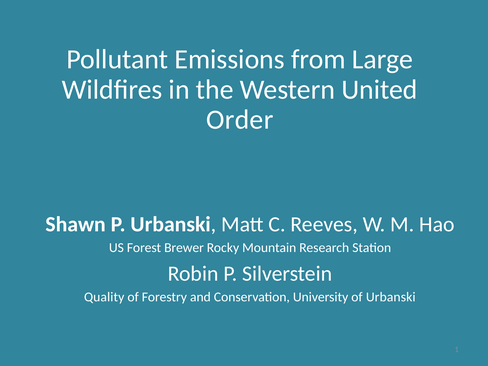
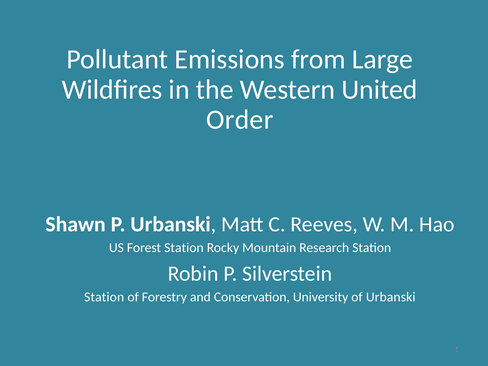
Forest Brewer: Brewer -> Station (184, 248)
Quality: Quality -> Station (104, 297)
